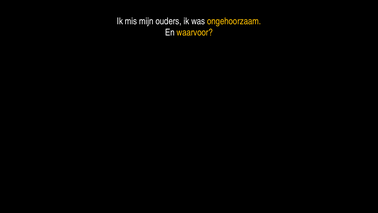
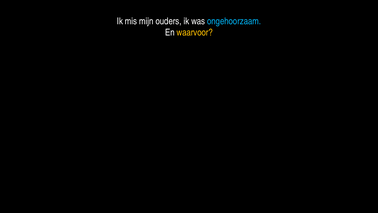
ongehoorzaam colour: yellow -> light blue (234, 21)
